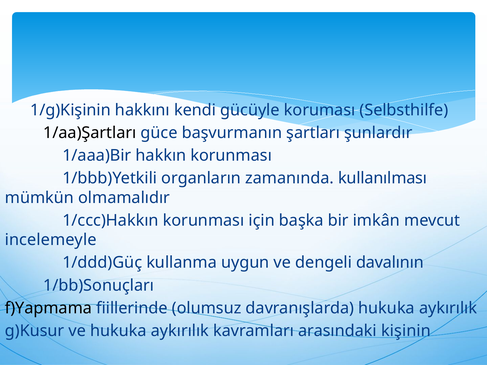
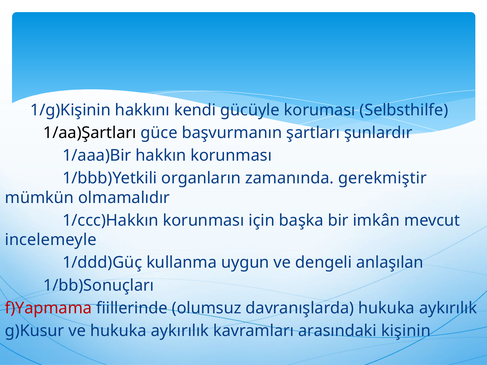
kullanılması: kullanılması -> gerekmiştir (382, 178)
davalının: davalının -> anlaşılan (390, 263)
f)Yapmama colour: black -> red (48, 308)
